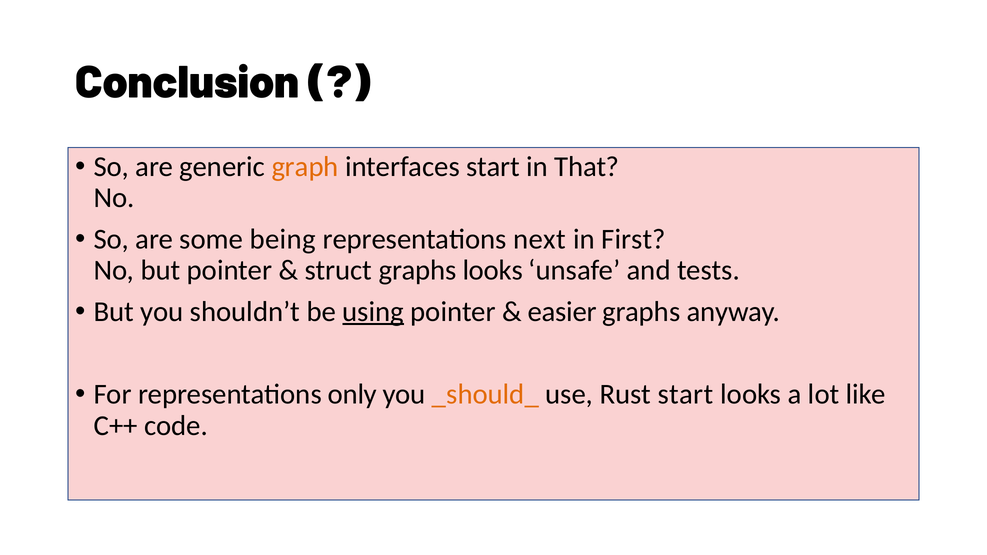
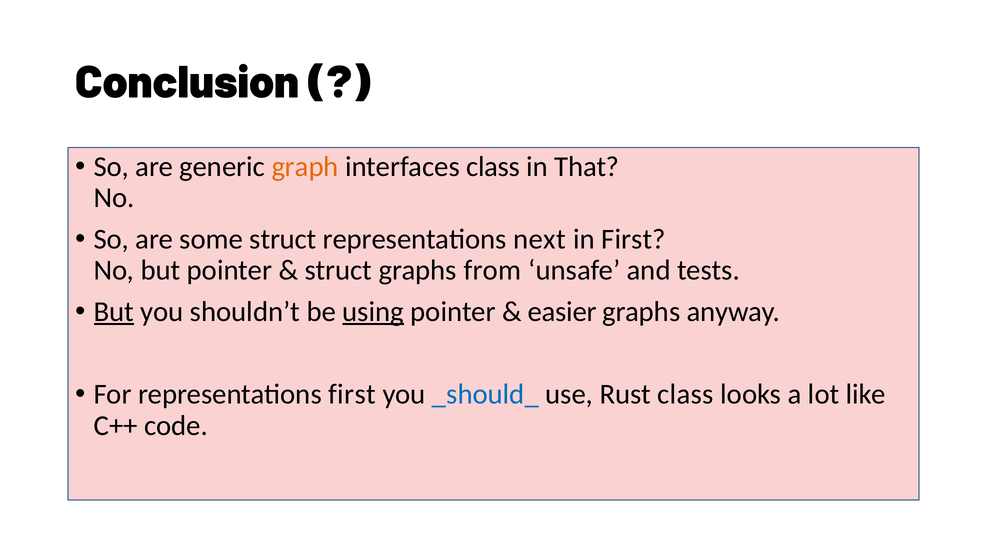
interfaces start: start -> class (493, 167)
some being: being -> struct (283, 239)
graphs looks: looks -> from (492, 270)
But underline: none -> present (114, 312)
representations only: only -> first (352, 395)
_should_ colour: orange -> blue (485, 395)
Rust start: start -> class (685, 395)
